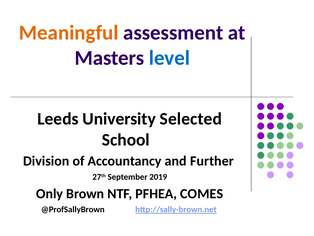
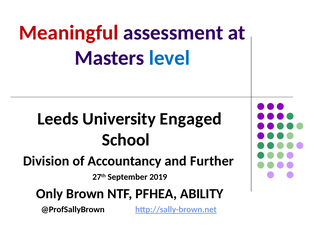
Meaningful colour: orange -> red (69, 33)
Selected: Selected -> Engaged (191, 119)
COMES: COMES -> ABILITY (202, 193)
